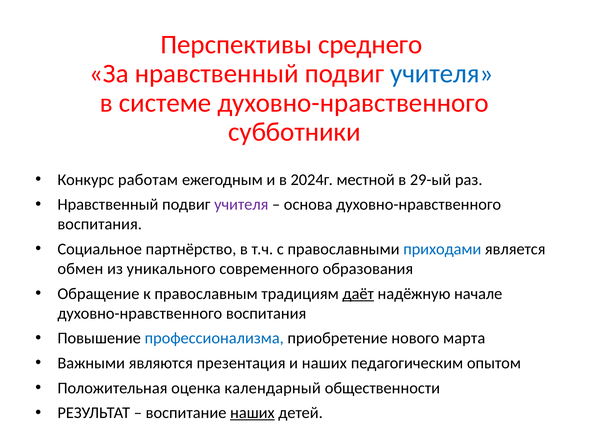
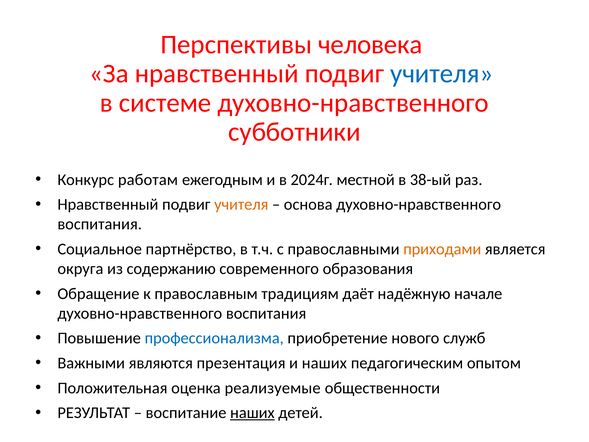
среднего: среднего -> человека (370, 44)
29-ый: 29-ый -> 38-ый (431, 180)
учителя colour: purple -> orange (241, 204)
приходами colour: blue -> orange (442, 249)
обмен: обмен -> округа (80, 269)
уникального: уникального -> содержанию (171, 269)
даёт underline: present -> none (358, 294)
марта: марта -> служб (464, 338)
календарный: календарный -> реализуемые (273, 388)
